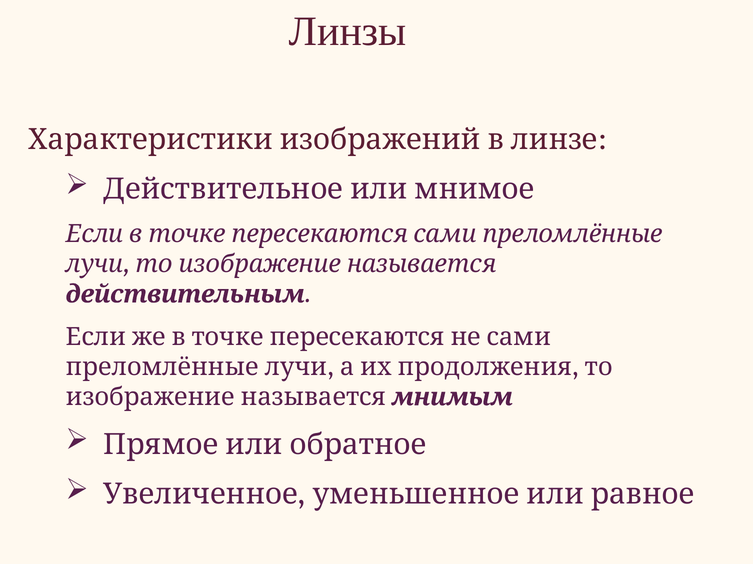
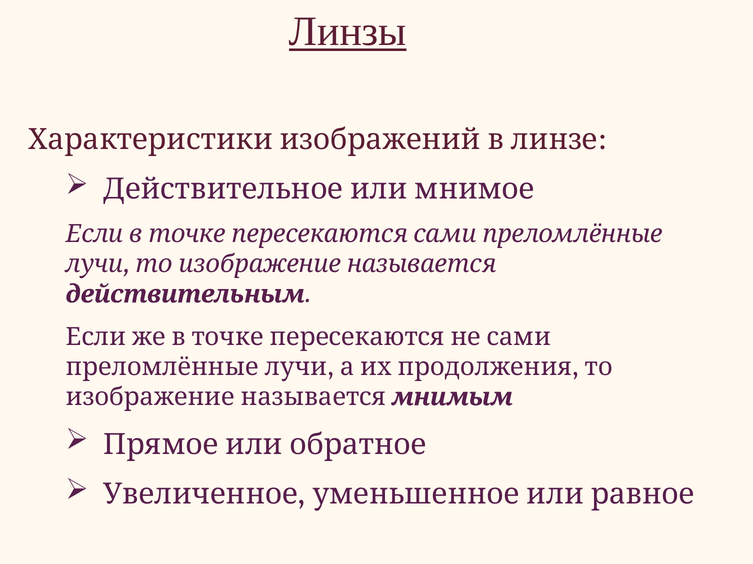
Линзы underline: none -> present (348, 32)
